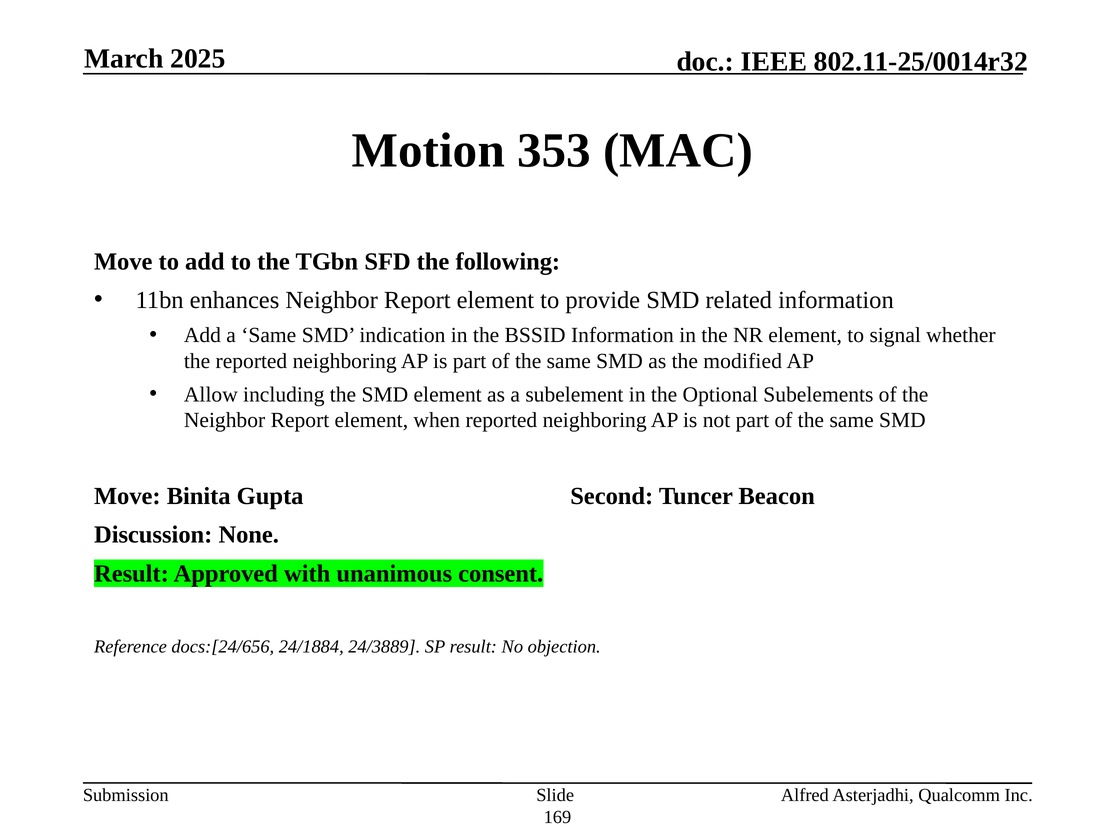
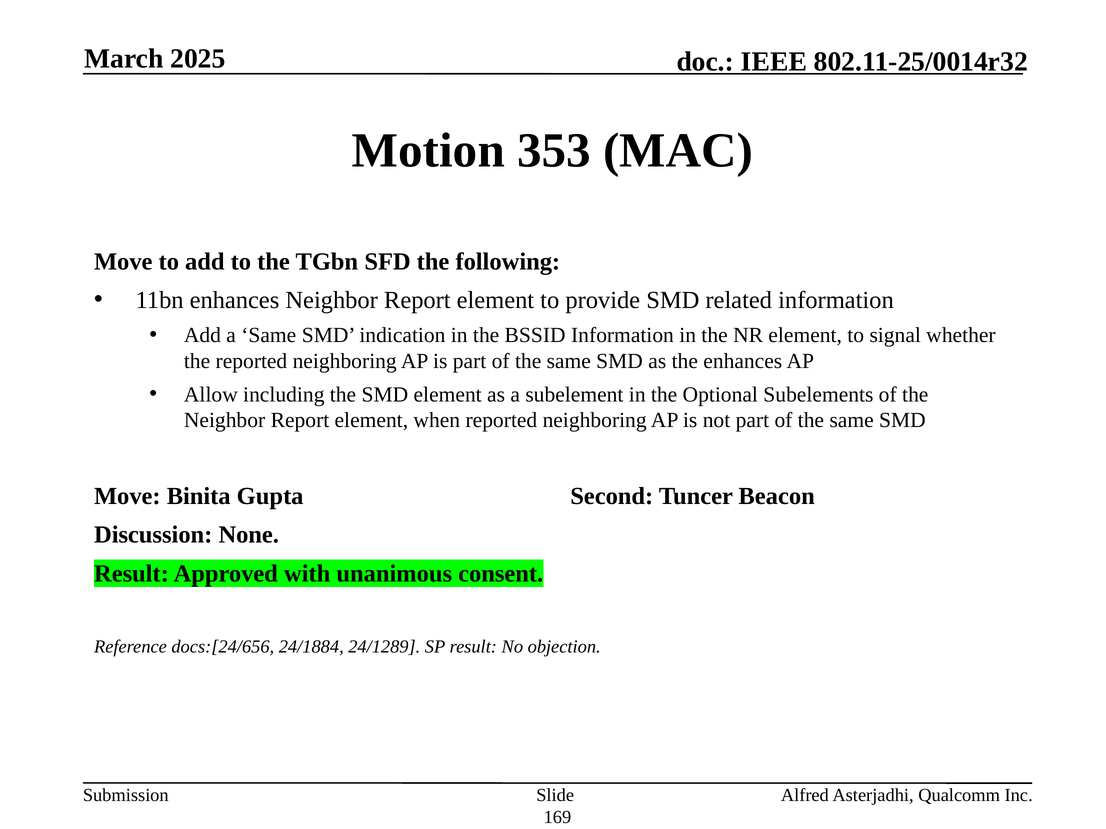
the modified: modified -> enhances (743, 361)
24/3889: 24/3889 -> 24/1289 (384, 647)
